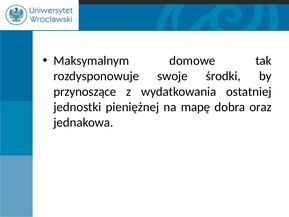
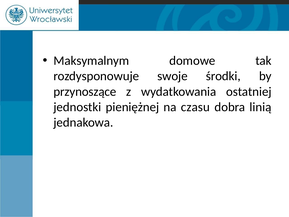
mapę: mapę -> czasu (195, 107)
oraz: oraz -> linią (260, 107)
